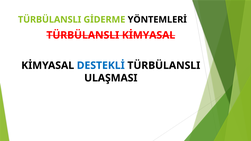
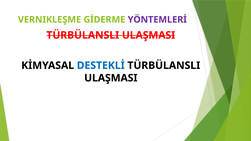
TÜRBÜLANSLI: TÜRBÜLANSLI -> VERNIKLEŞME (50, 20)
YÖNTEMLERİ colour: black -> purple (157, 20)
KİMYASAL: KİMYASAL -> ULAŞMASI (149, 35)
